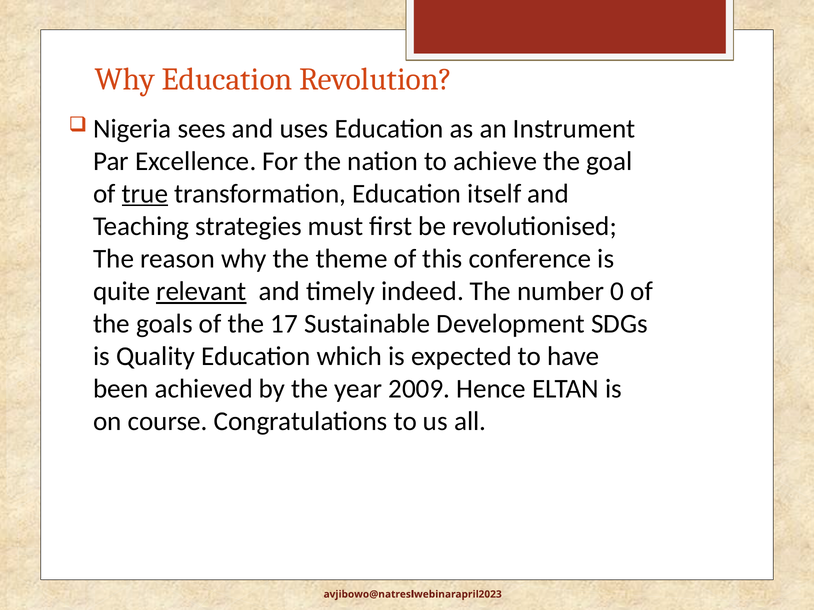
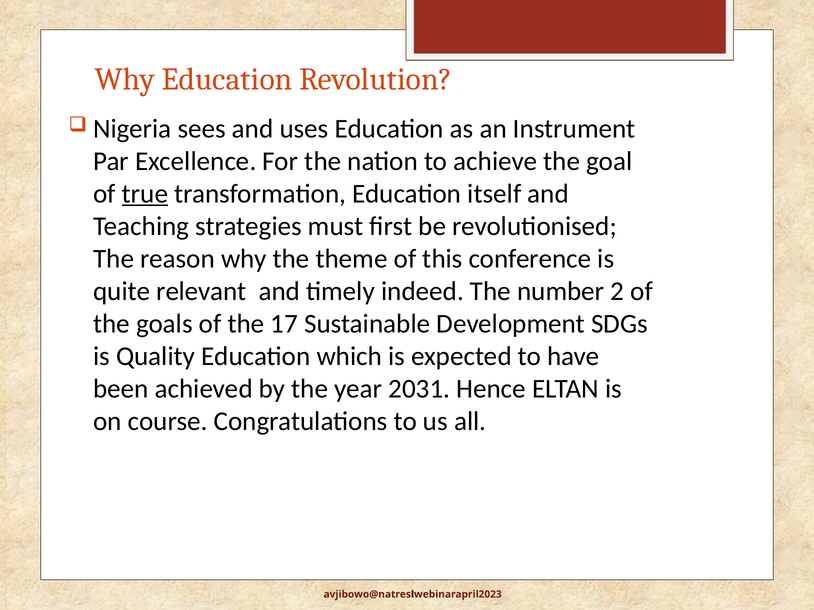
relevant underline: present -> none (201, 292)
0: 0 -> 2 (617, 292)
2009: 2009 -> 2031 (419, 389)
